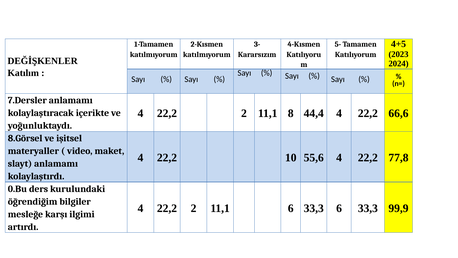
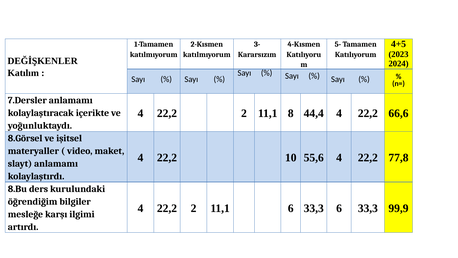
0.Bu: 0.Bu -> 8.Bu (17, 189)
